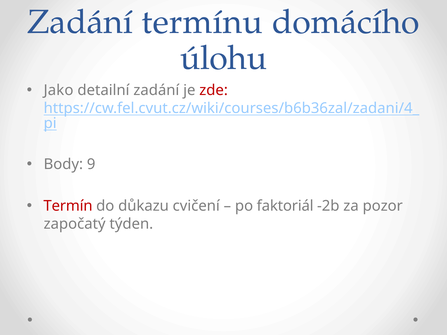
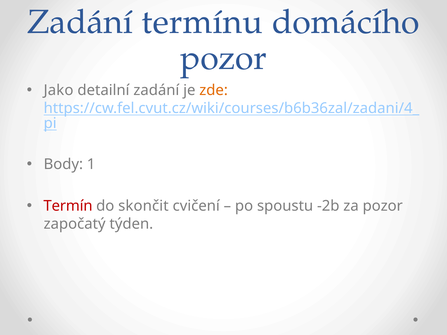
úlohu: úlohu -> pozor (224, 58)
zde colour: red -> orange (214, 90)
9: 9 -> 1 (91, 164)
důkazu: důkazu -> skončit (143, 206)
faktoriál: faktoriál -> spoustu (285, 206)
